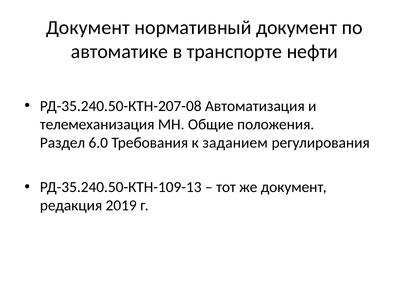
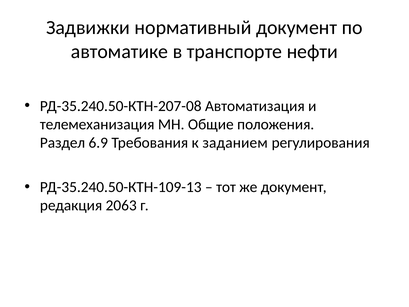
Документ: Документ -> Задвижки (88, 28)
6.0: 6.0 -> 6.9 (98, 143)
2019: 2019 -> 2063 (121, 205)
